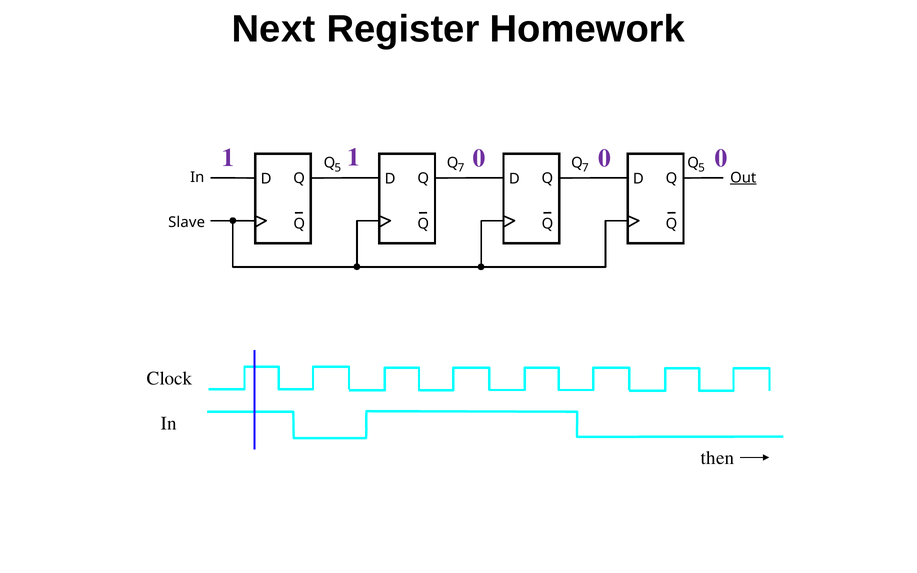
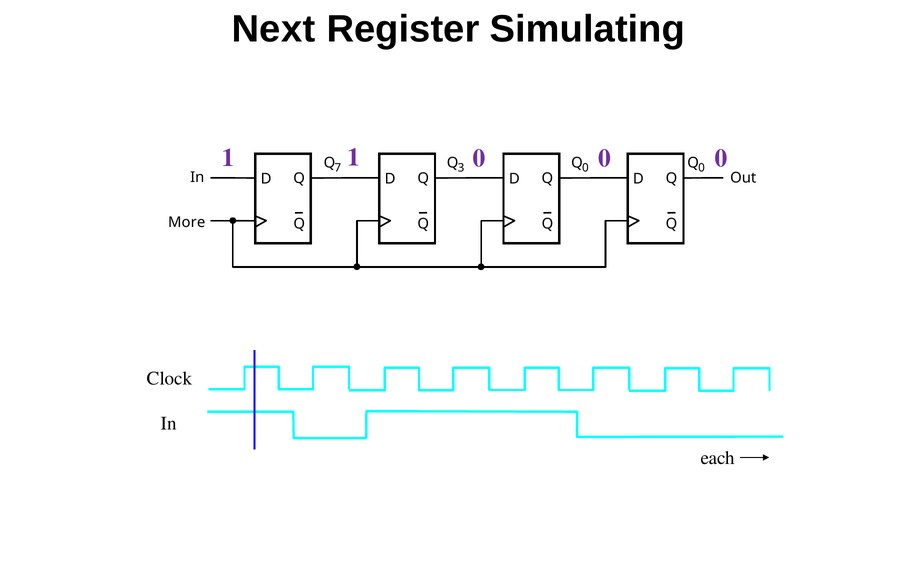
Homework: Homework -> Simulating (587, 29)
5: 5 -> 7 (338, 168)
7: 7 -> 3 (461, 168)
7: 7 -> 0 (585, 168)
5: 5 -> 0 (702, 168)
Out underline: present -> none (743, 178)
Slave: Slave -> More (187, 222)
then: then -> each (718, 458)
